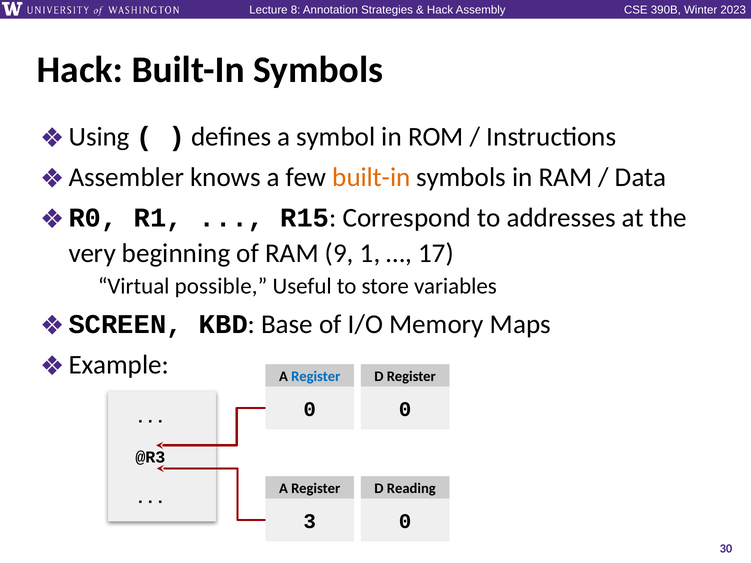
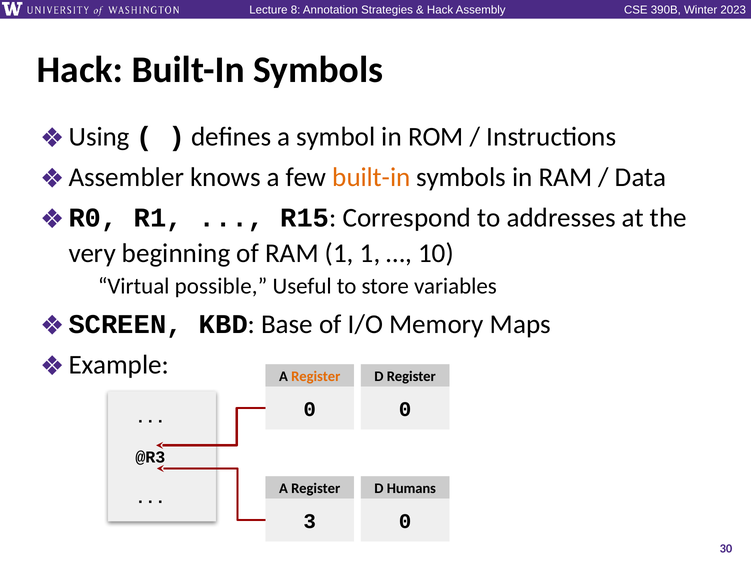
RAM 9: 9 -> 1 (339, 254)
17: 17 -> 10 (436, 254)
Register colour: blue -> orange (316, 377)
Reading: Reading -> Humans (411, 489)
